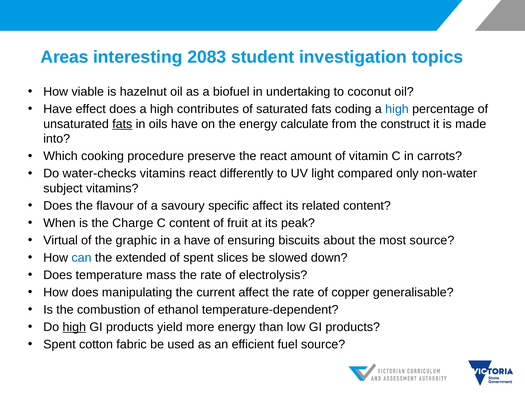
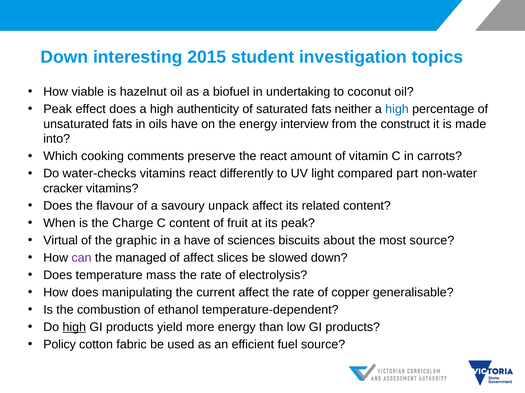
Areas: Areas -> Down (64, 57)
2083: 2083 -> 2015 (207, 57)
Have: Have -> Peak (58, 109)
contributes: contributes -> authenticity (208, 109)
coding: coding -> neither (353, 109)
fats underline: present -> none (122, 124)
calculate: calculate -> interview (305, 124)
procedure: procedure -> comments (156, 157)
only: only -> part (407, 174)
subject: subject -> cracker (63, 189)
specific: specific -> unpack (228, 206)
ensuring: ensuring -> sciences (251, 241)
can colour: blue -> purple (82, 258)
extended: extended -> managed (141, 258)
of spent: spent -> affect (198, 258)
Spent: Spent -> Policy (60, 345)
